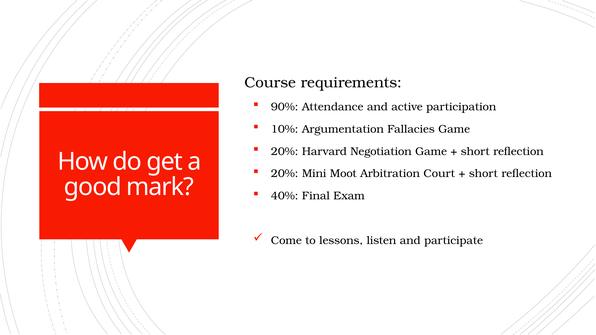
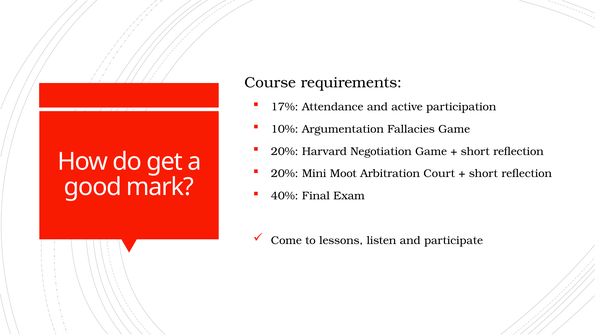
90%: 90% -> 17% (285, 107)
